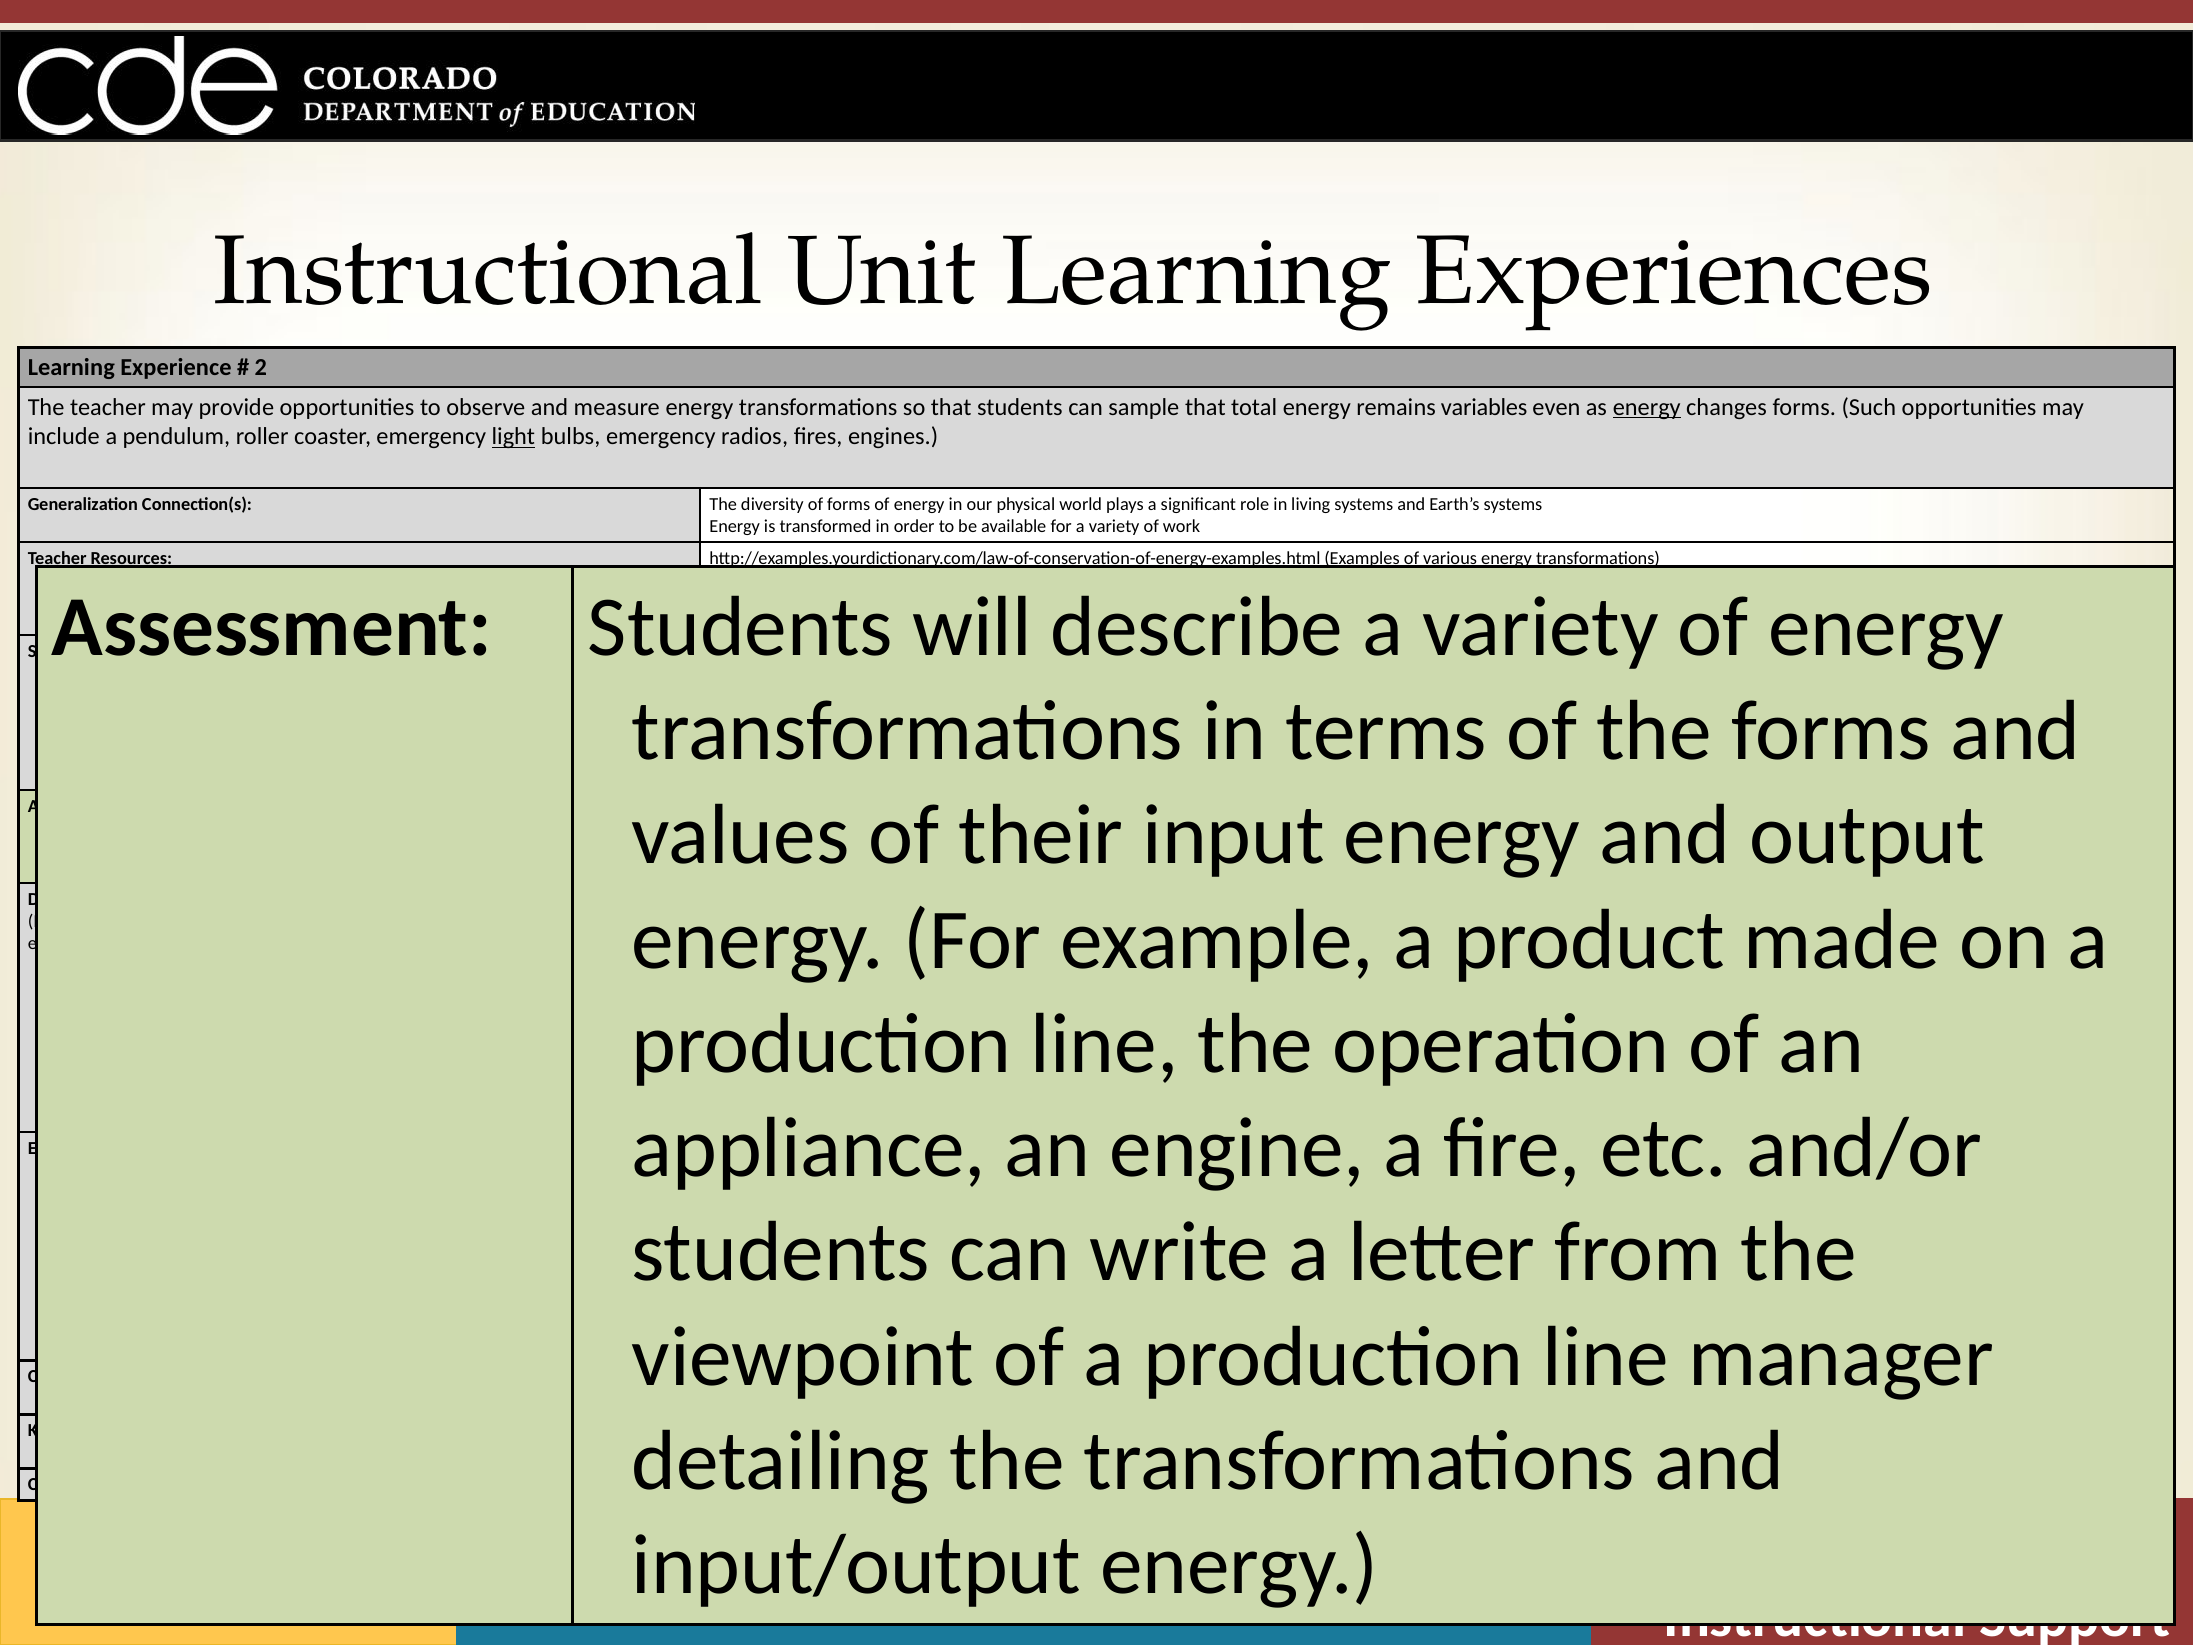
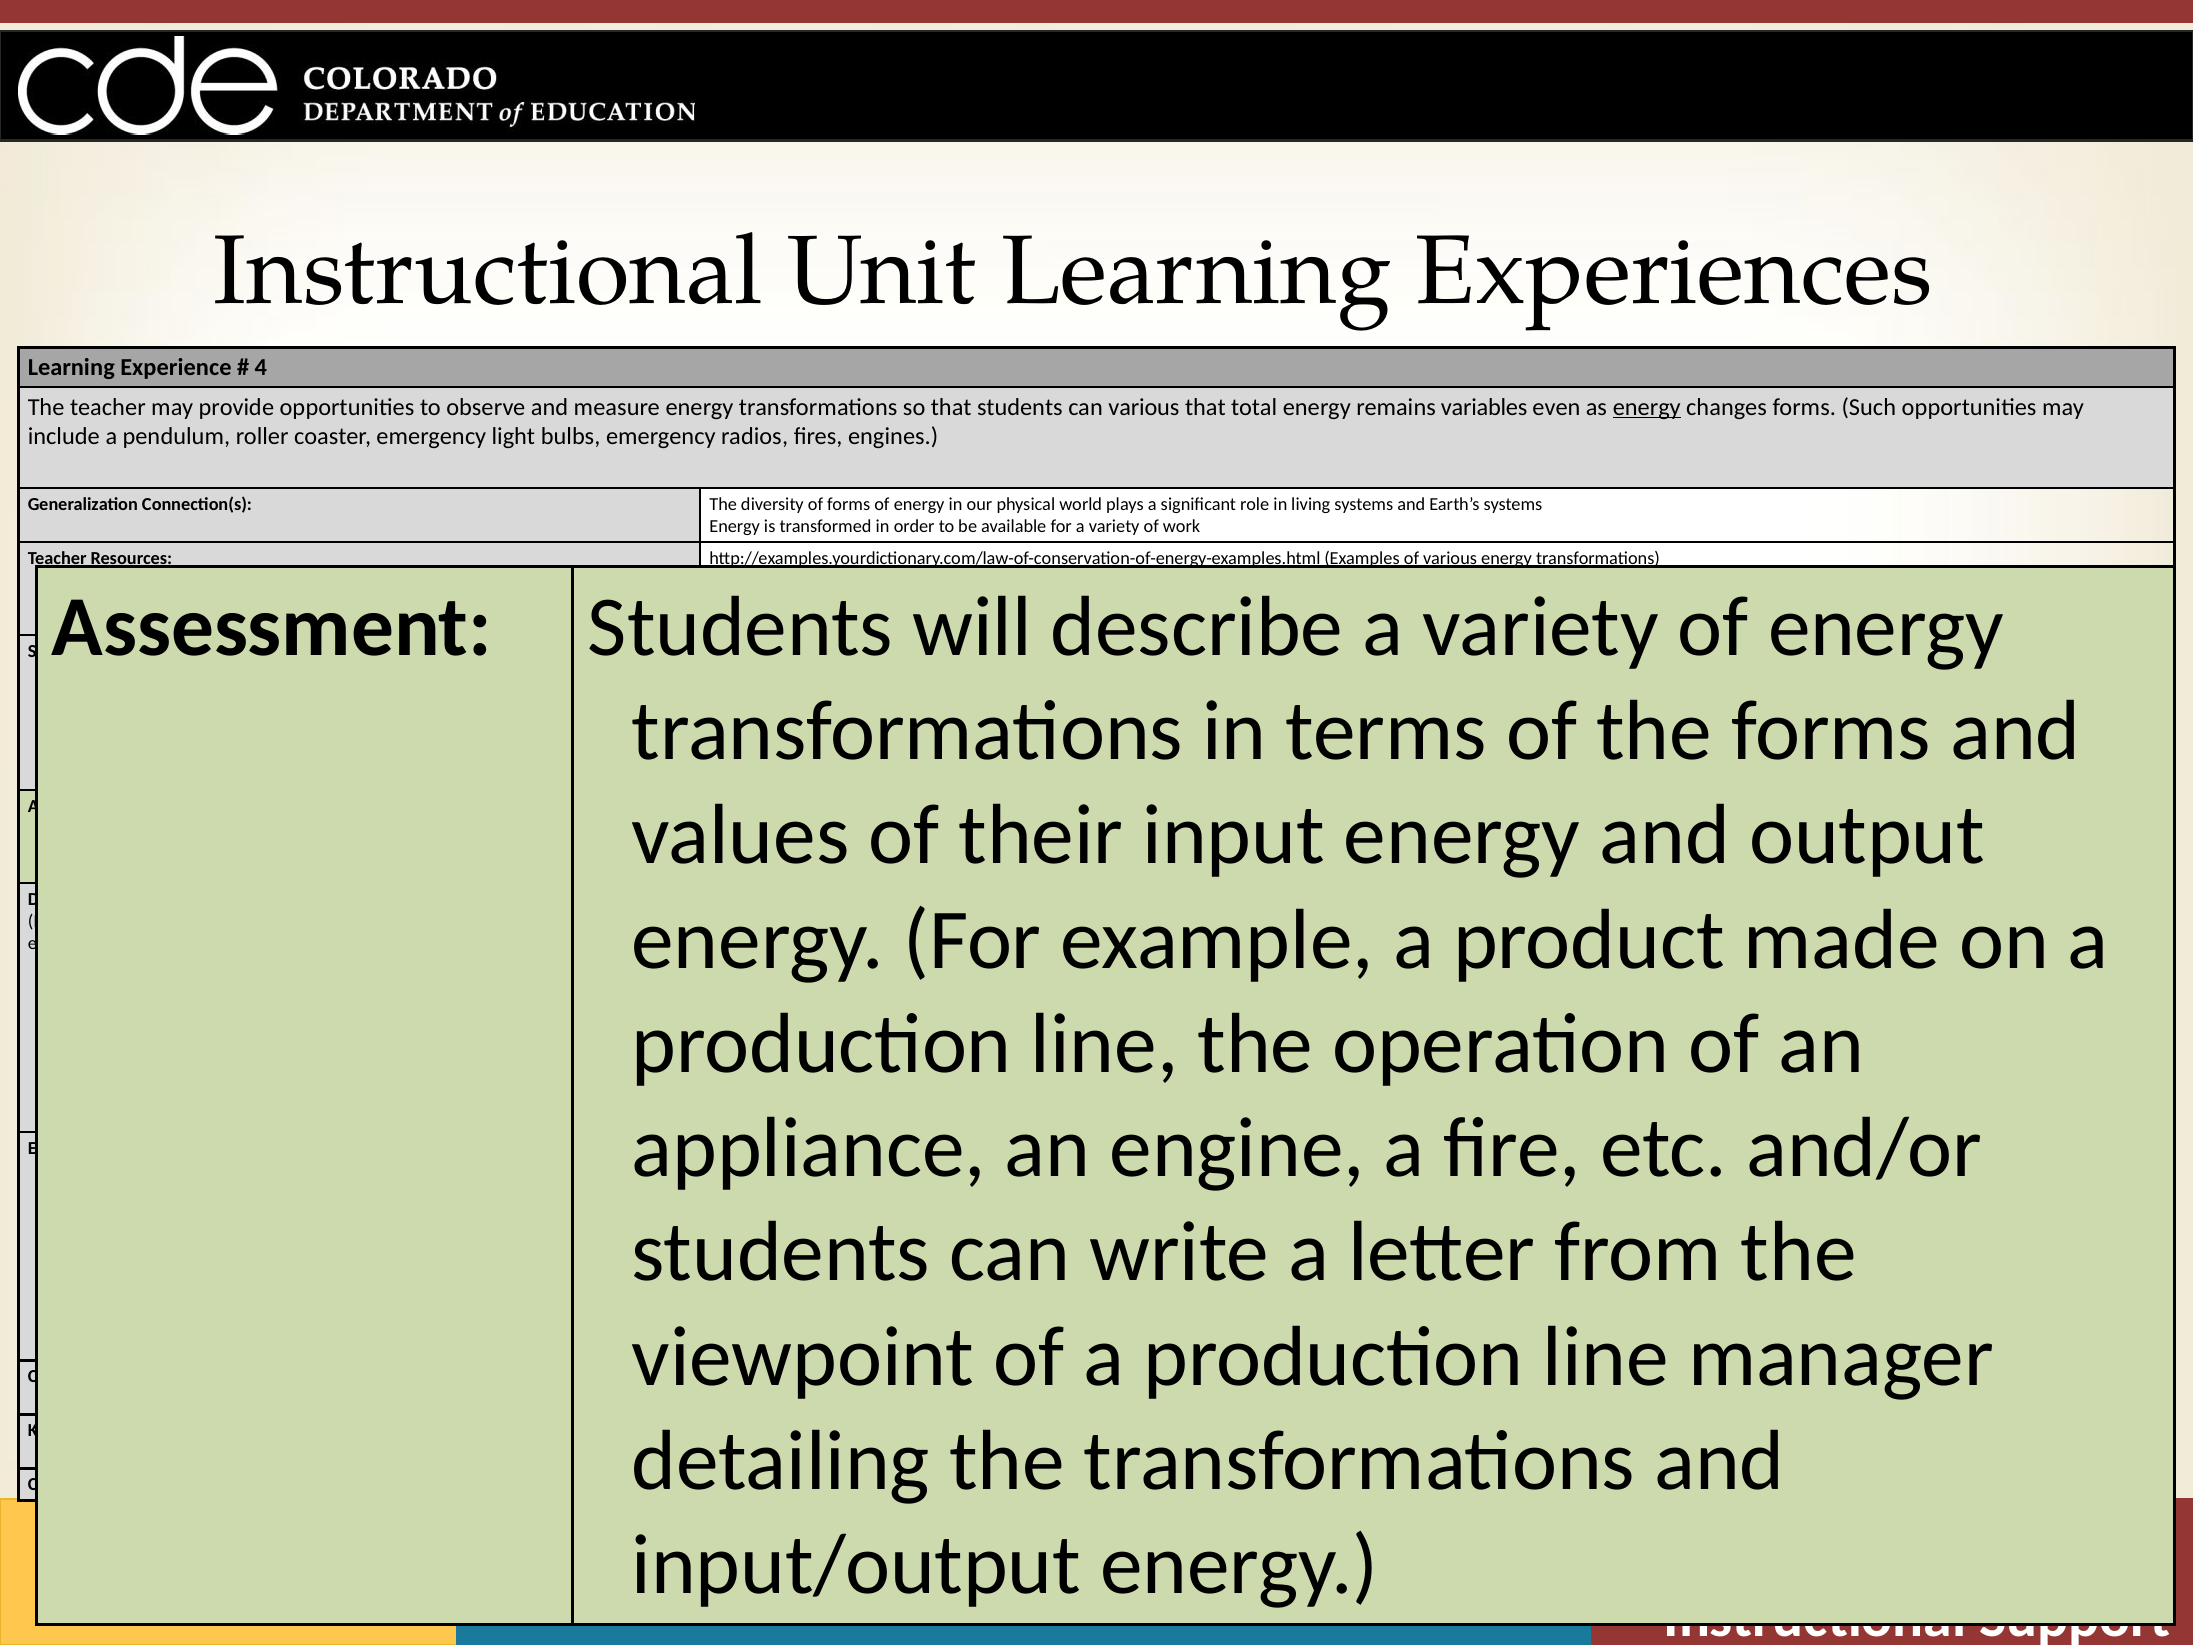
2: 2 -> 4 (261, 367)
can sample: sample -> various (1144, 407)
light underline: present -> none (513, 437)
